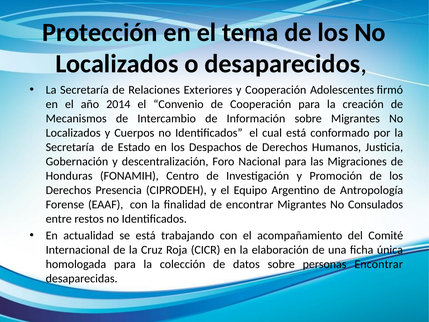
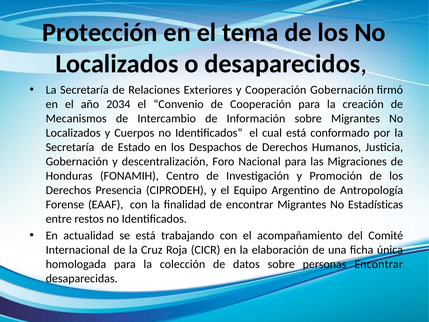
Cooperación Adolescentes: Adolescentes -> Gobernación (342, 90)
2014: 2014 -> 2034 (118, 104)
Consulados: Consulados -> Estadísticas (376, 204)
